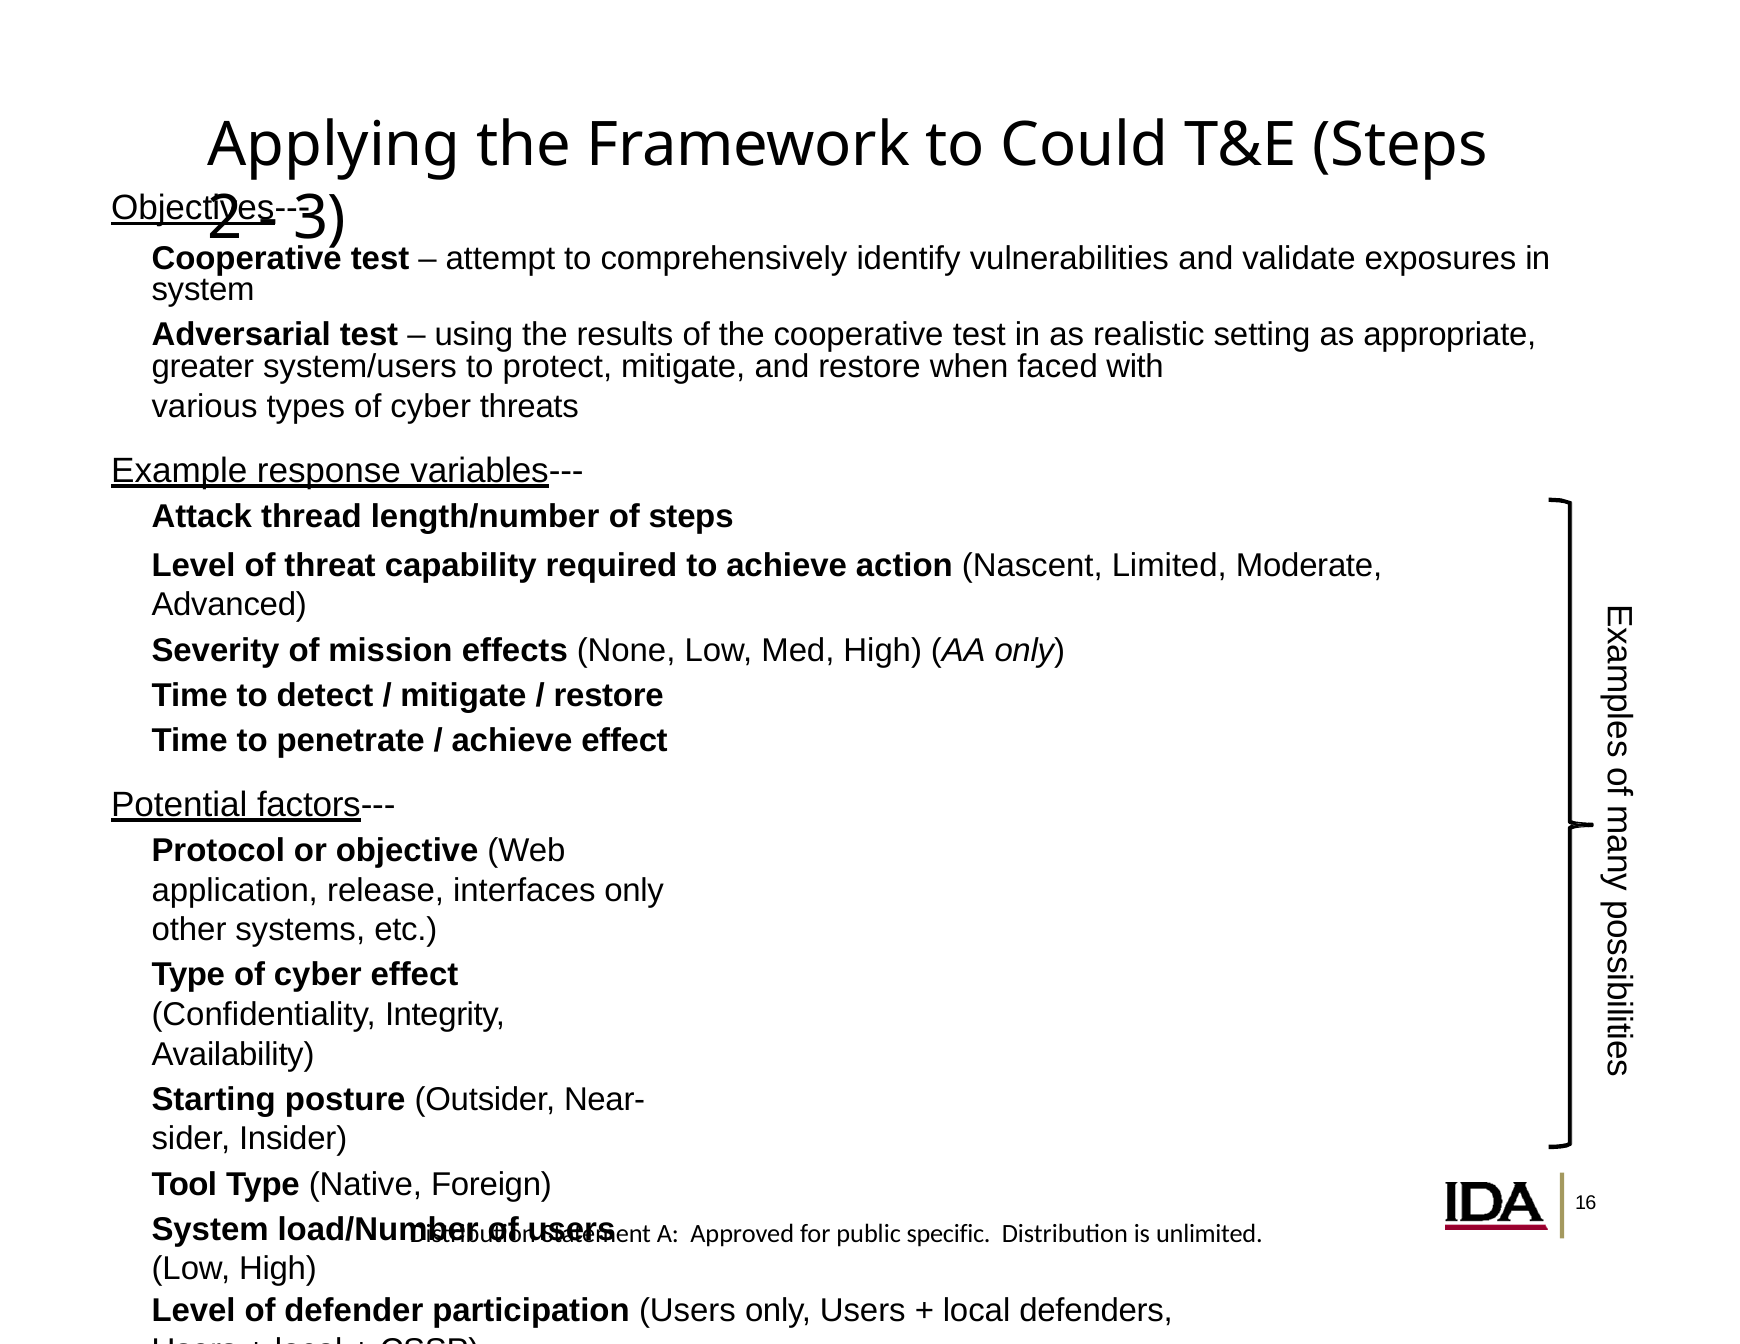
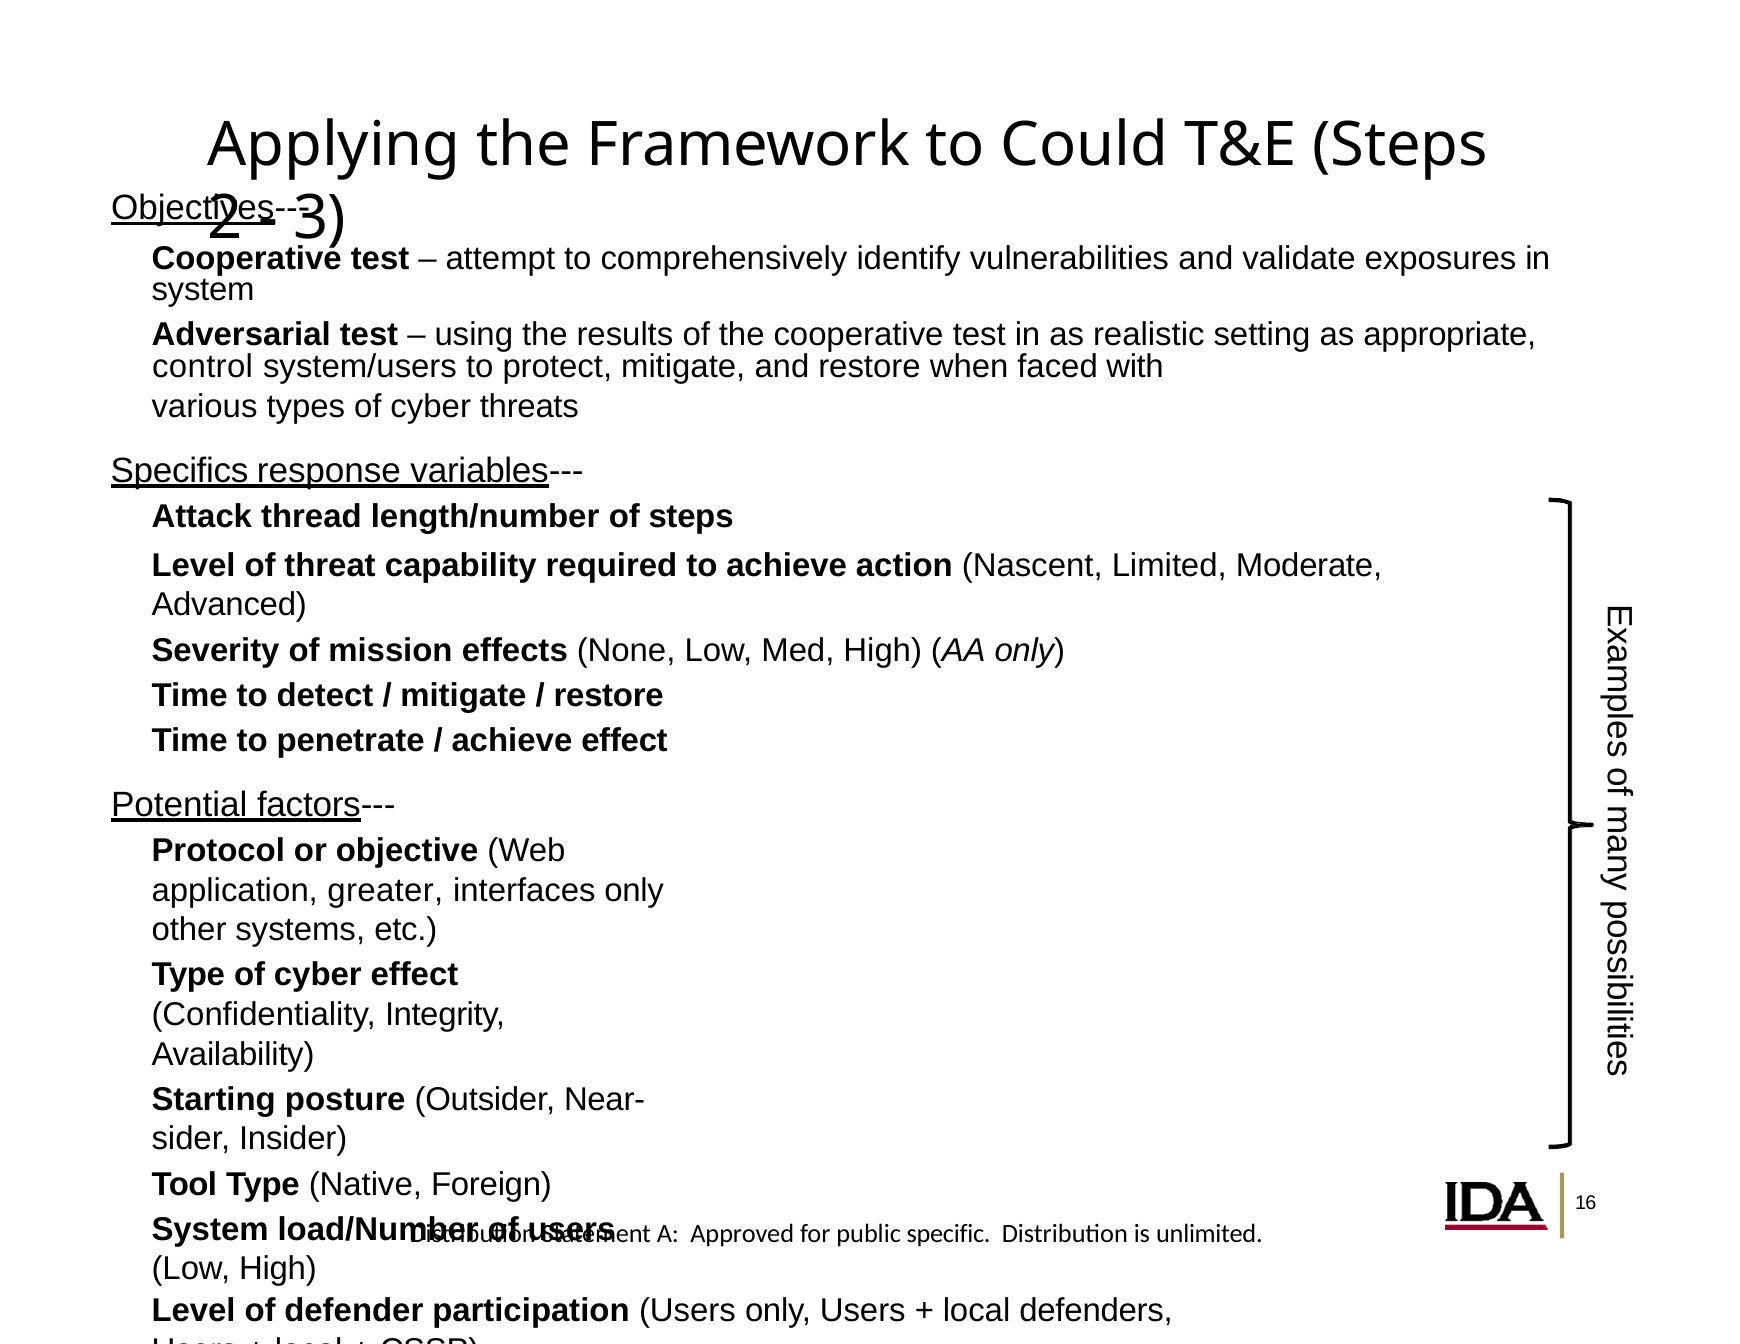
greater: greater -> control (203, 367)
Example: Example -> Specifics (179, 471)
release: release -> greater (385, 891)
